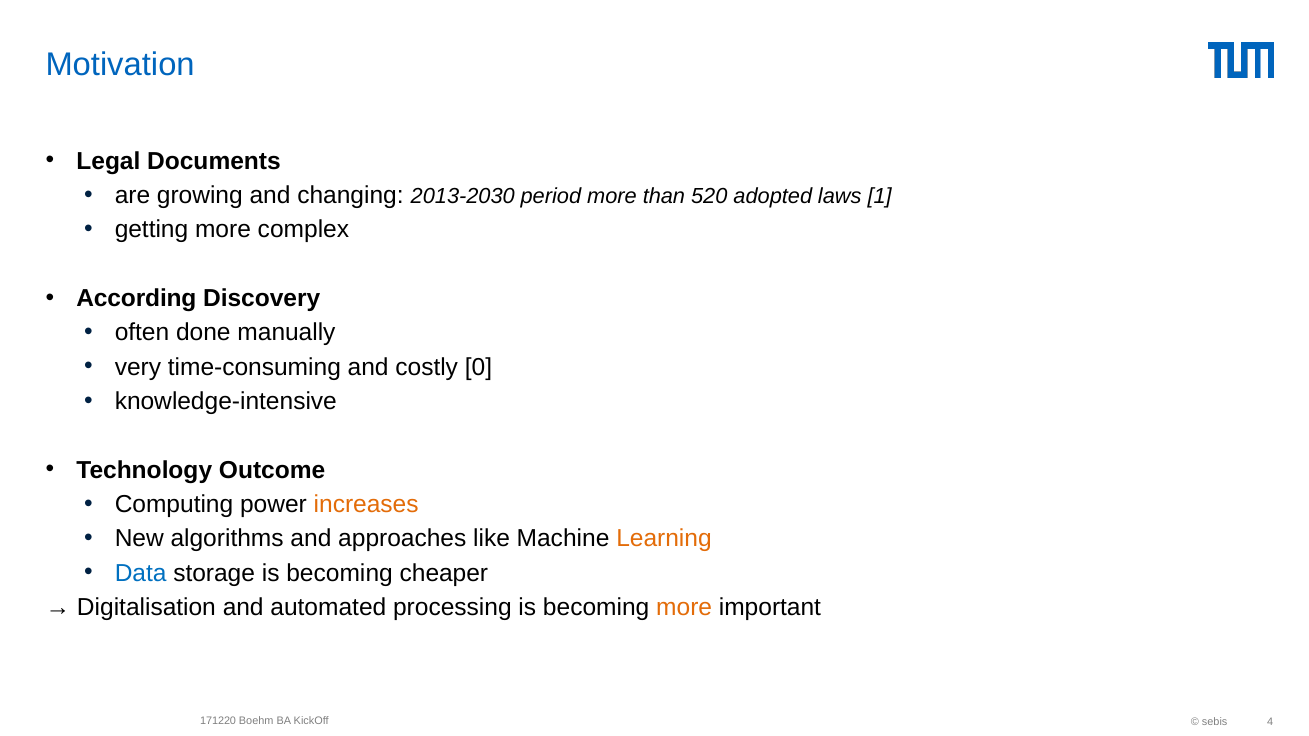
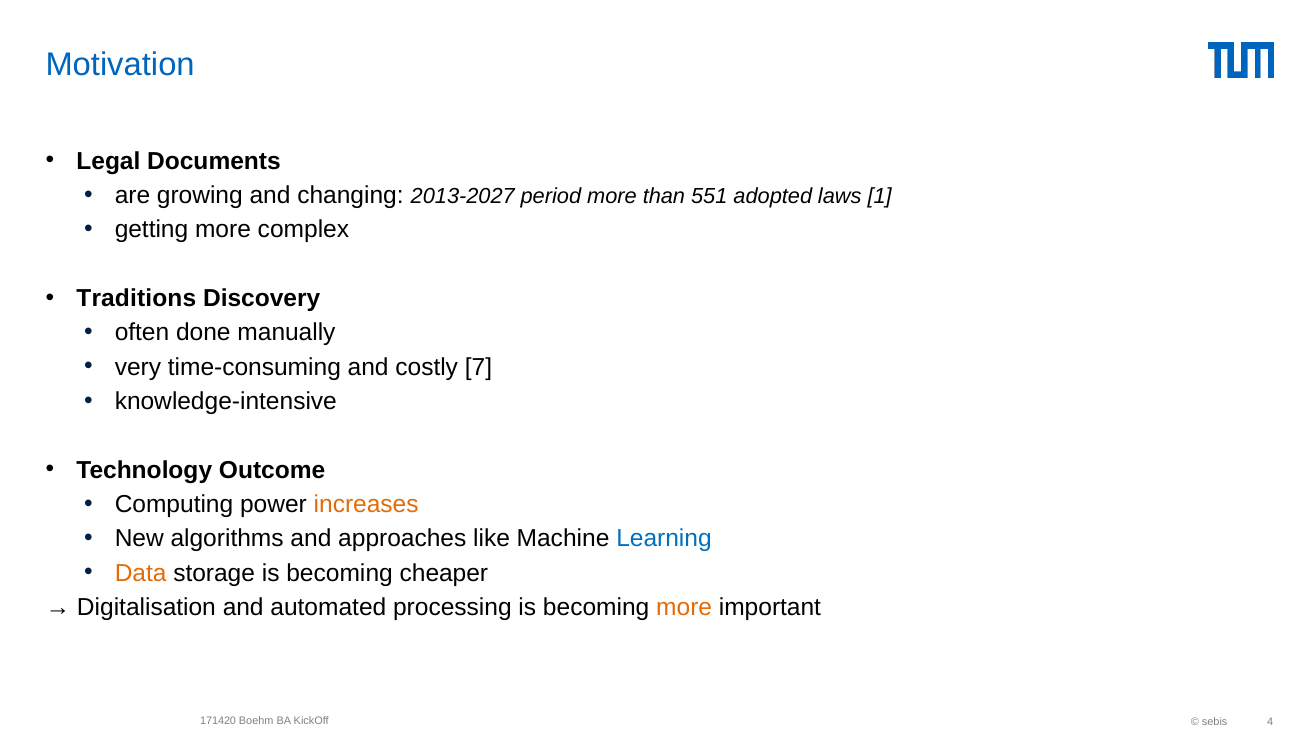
2013-2030: 2013-2030 -> 2013-2027 (463, 196)
520: 520 -> 551 (709, 196)
According: According -> Traditions (136, 298)
0: 0 -> 7 (478, 367)
Learning colour: orange -> blue (664, 539)
Data colour: blue -> orange (141, 573)
171220: 171220 -> 171420 (218, 722)
